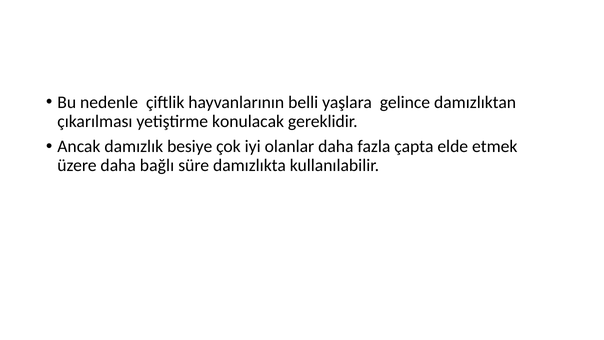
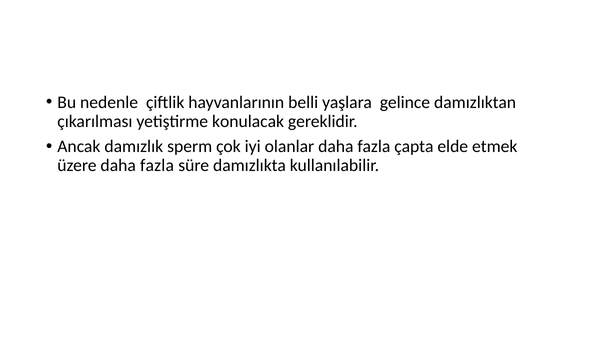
besiye: besiye -> sperm (190, 146)
üzere daha bağlı: bağlı -> fazla (157, 166)
